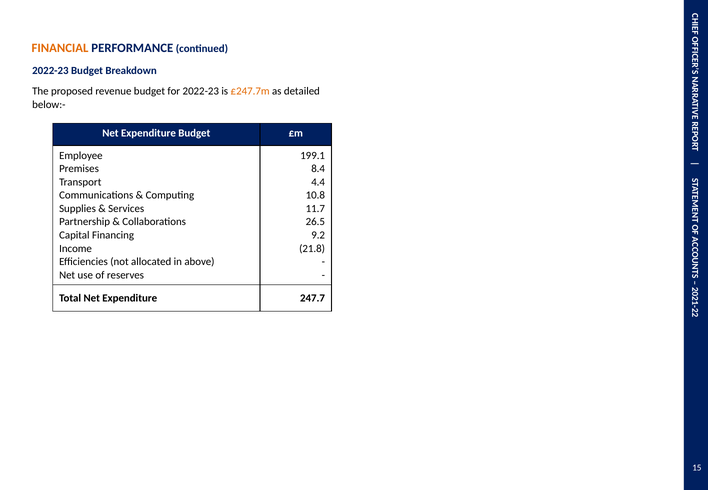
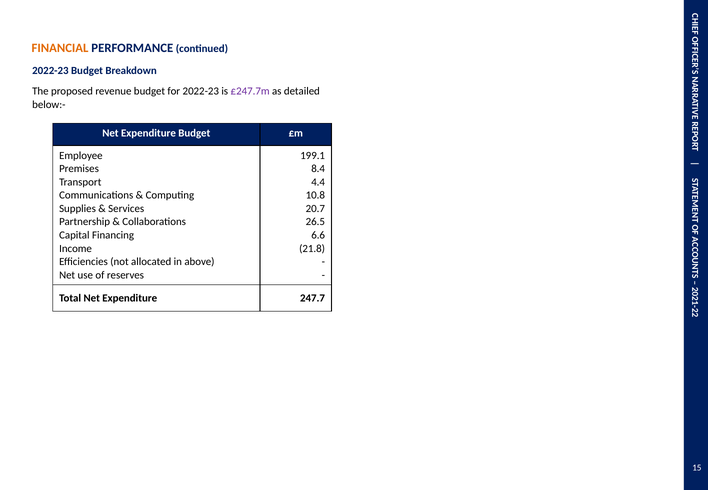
£247.7m colour: orange -> purple (250, 91)
11.7: 11.7 -> 20.7 (315, 209)
9.2: 9.2 -> 6.6 (318, 235)
